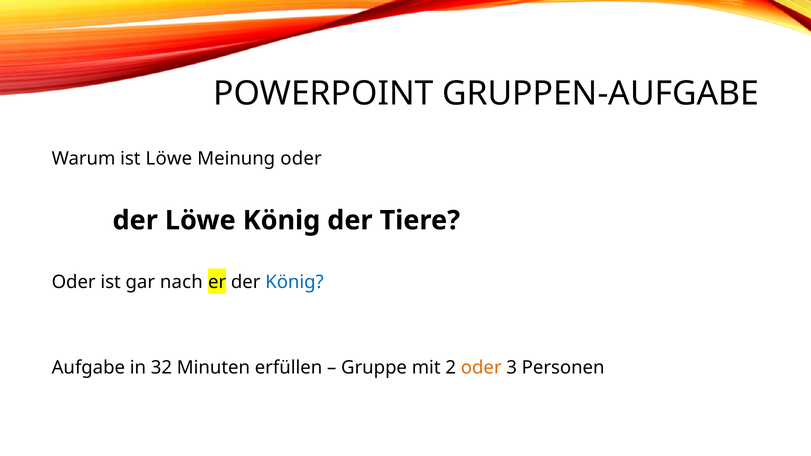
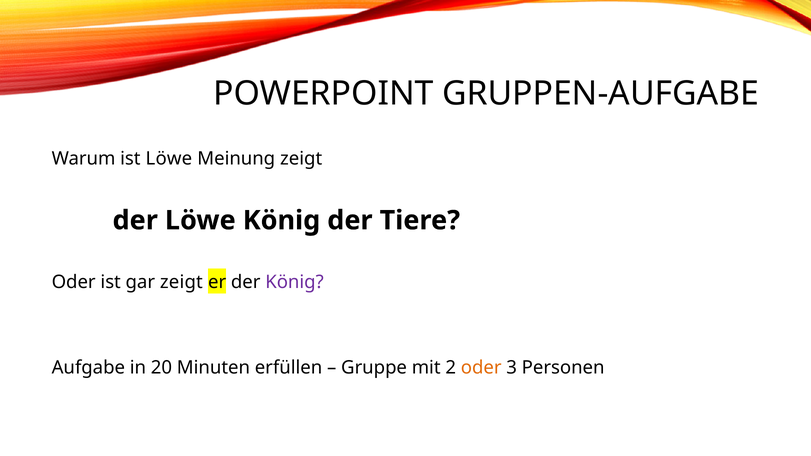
Meinung oder: oder -> zeigt (301, 159)
gar nach: nach -> zeigt (181, 282)
König colour: blue -> purple (294, 282)
32: 32 -> 20 (161, 368)
